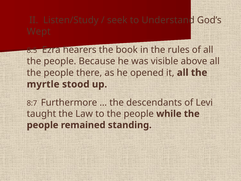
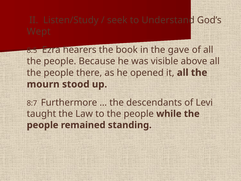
rules: rules -> gave (179, 50)
myrtle: myrtle -> mourn (43, 84)
